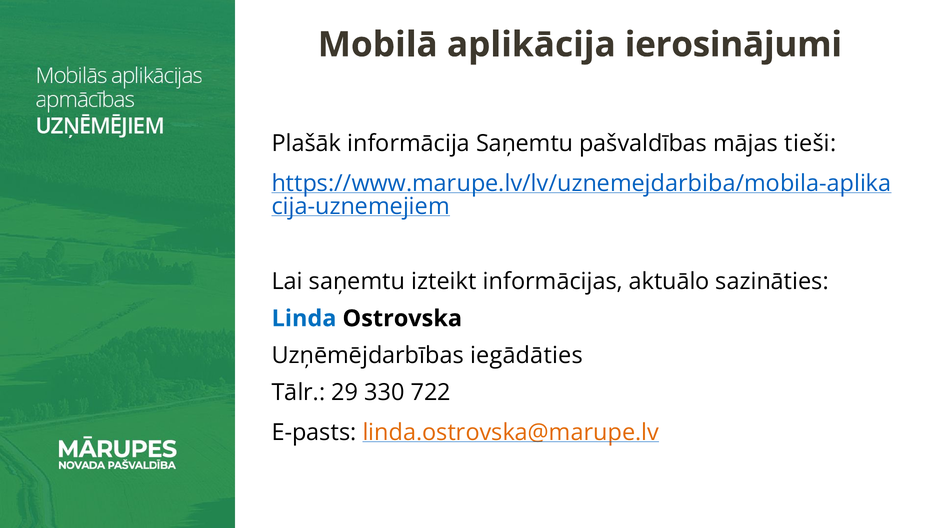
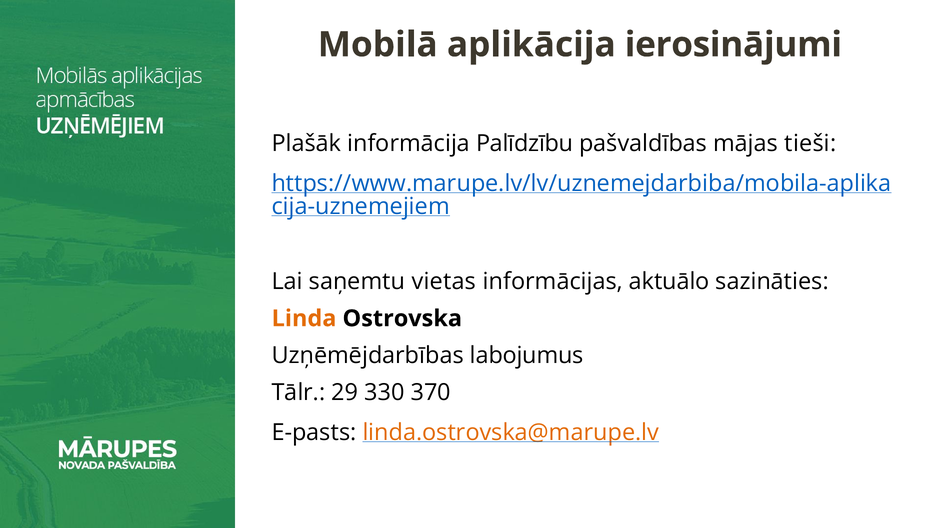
informācija Saņemtu: Saņemtu -> Palīdzību (525, 144)
izteikt: izteikt -> vietas (444, 282)
Linda colour: blue -> orange (304, 319)
iegādāties: iegādāties -> labojumus (527, 356)
722: 722 -> 370 (431, 393)
